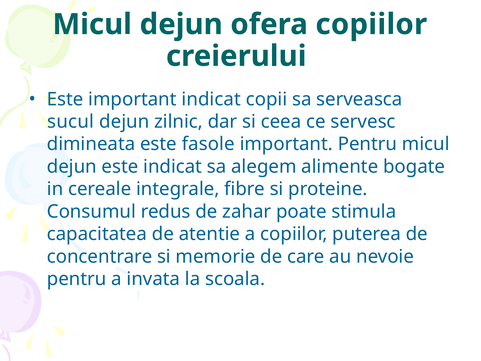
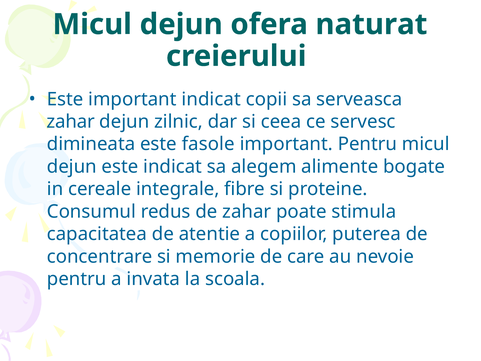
ofera copiilor: copiilor -> naturat (371, 24)
sucul: sucul -> zahar (71, 122)
